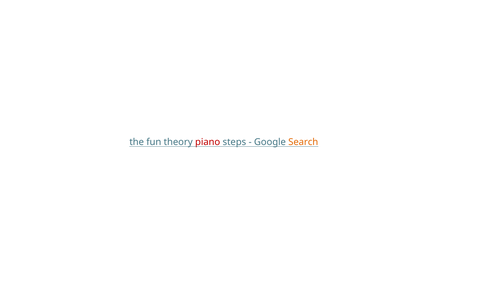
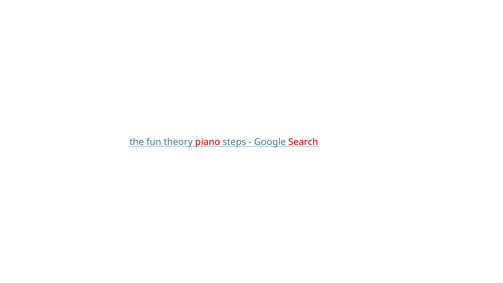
Search colour: orange -> red (303, 142)
